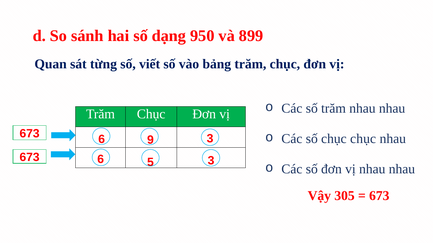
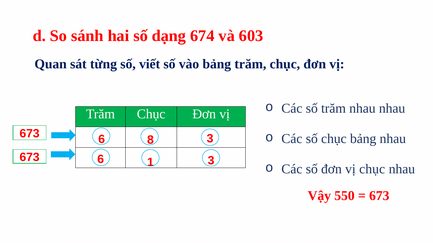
950: 950 -> 674 (202, 36)
899: 899 -> 603 (251, 36)
chục chục: chục -> bảng (363, 139)
9: 9 -> 8 (150, 140)
5: 5 -> 1 (150, 163)
vị nhau: nhau -> chục (372, 169)
305: 305 -> 550 (345, 196)
